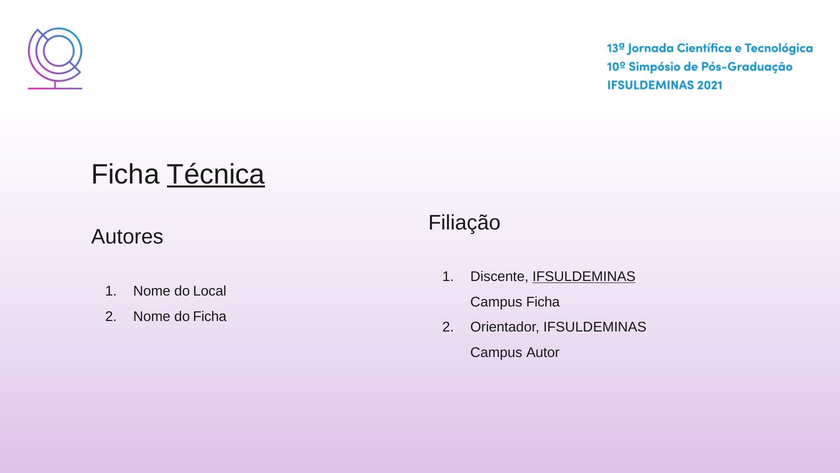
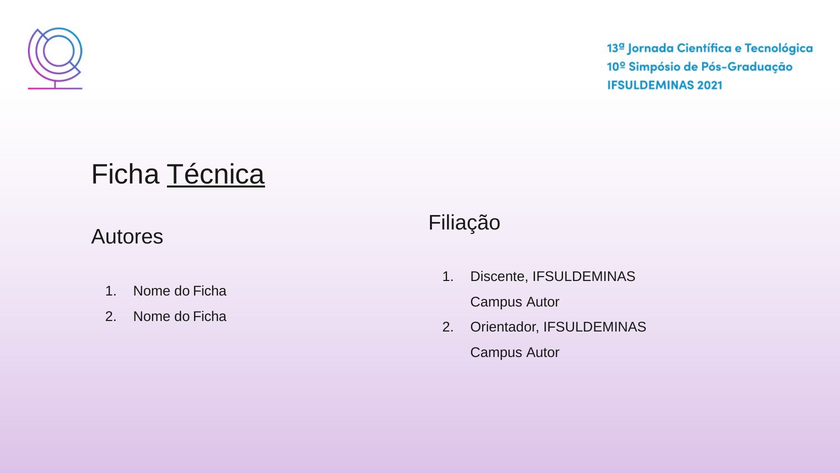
IFSULDEMINAS underline: present -> none (584, 276)
Local: Local -> Ficha (210, 291)
Ficha: Ficha -> Autor (543, 302)
